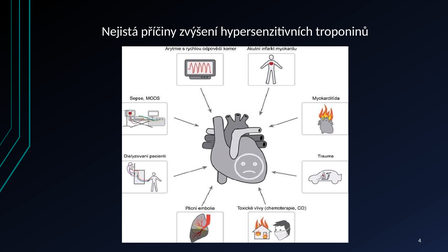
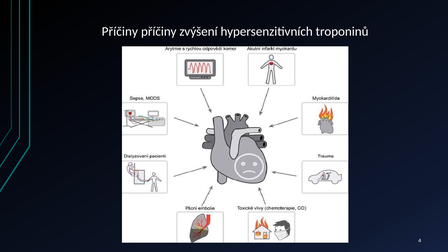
Nejistá: Nejistá -> Příčiny (120, 32)
